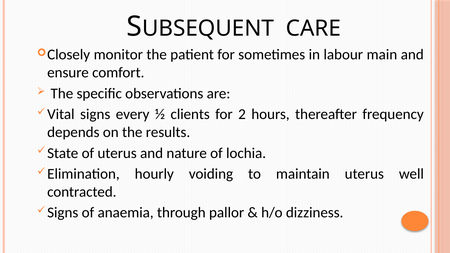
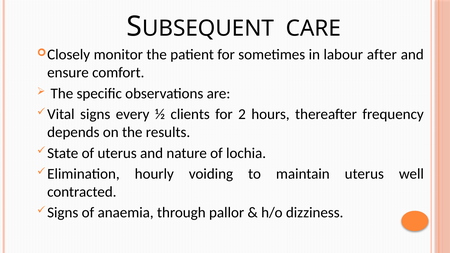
main: main -> after (382, 55)
